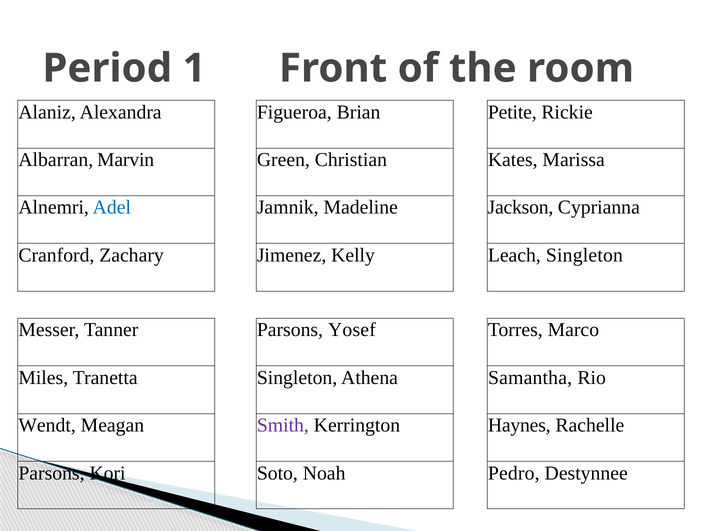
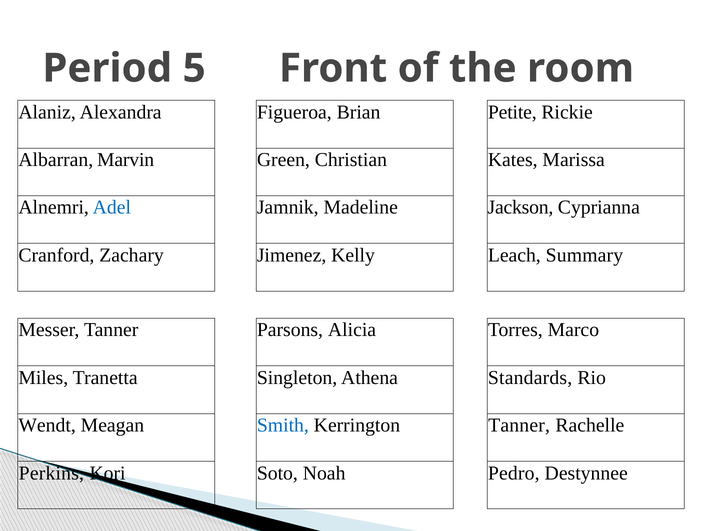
1: 1 -> 5 (194, 68)
Leach Singleton: Singleton -> Summary (584, 255)
Yosef: Yosef -> Alicia (352, 330)
Samantha: Samantha -> Standards (530, 378)
Smith colour: purple -> blue (283, 425)
Kerrington Haynes: Haynes -> Tanner (519, 425)
Parsons: Parsons -> Perkins (51, 473)
